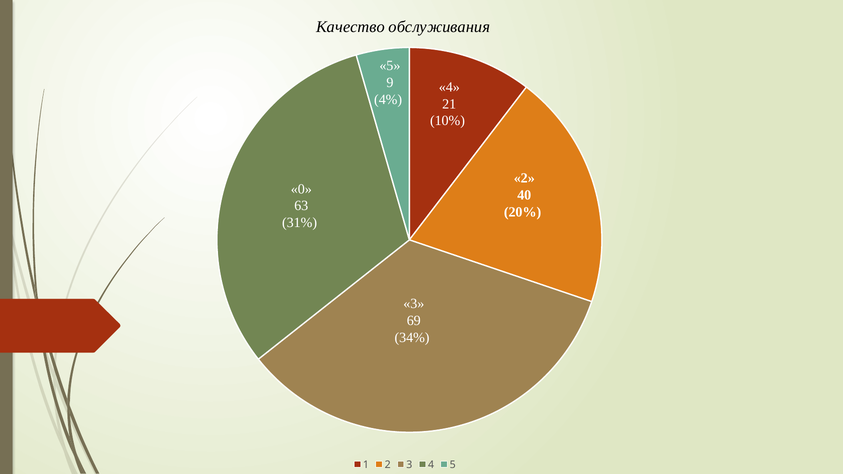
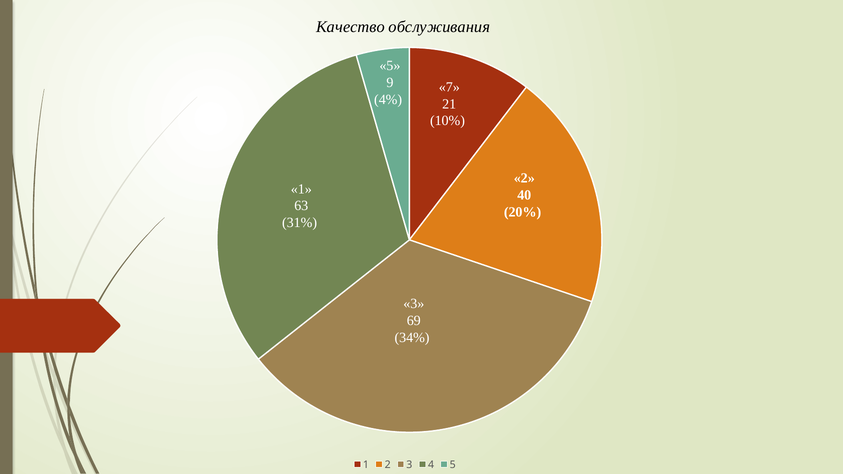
4: 4 -> 7 (449, 87)
0: 0 -> 1 (301, 189)
